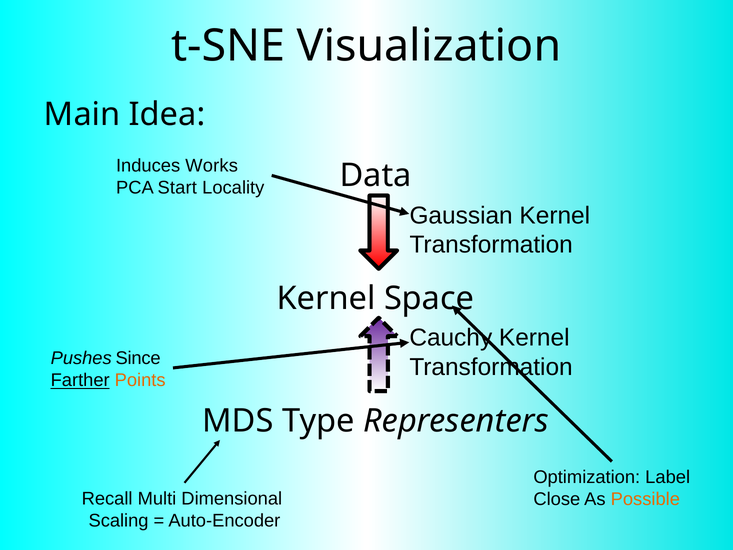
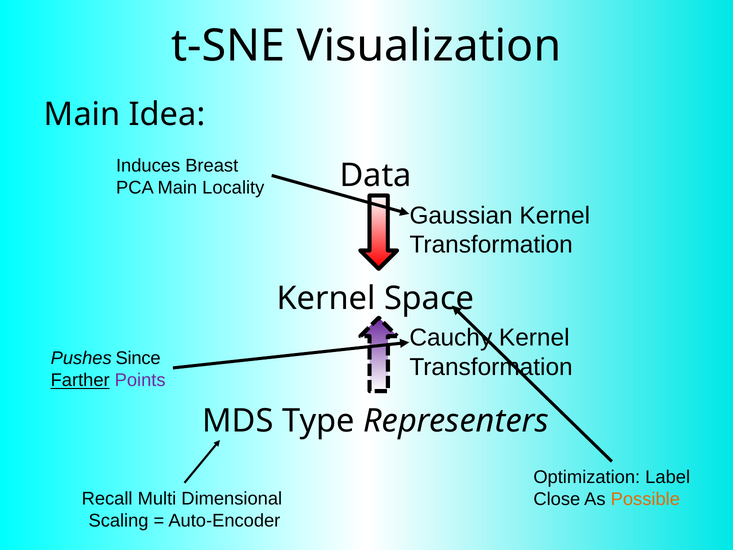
Works: Works -> Breast (212, 166)
PCA Start: Start -> Main (177, 188)
Points colour: orange -> purple (140, 380)
